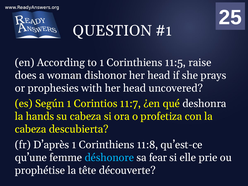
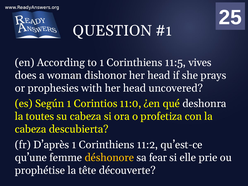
raise: raise -> vives (200, 62)
11:7: 11:7 -> 11:0 (131, 104)
hands: hands -> toutes (40, 116)
11:8: 11:8 -> 11:2 (147, 145)
déshonore colour: light blue -> yellow (109, 158)
